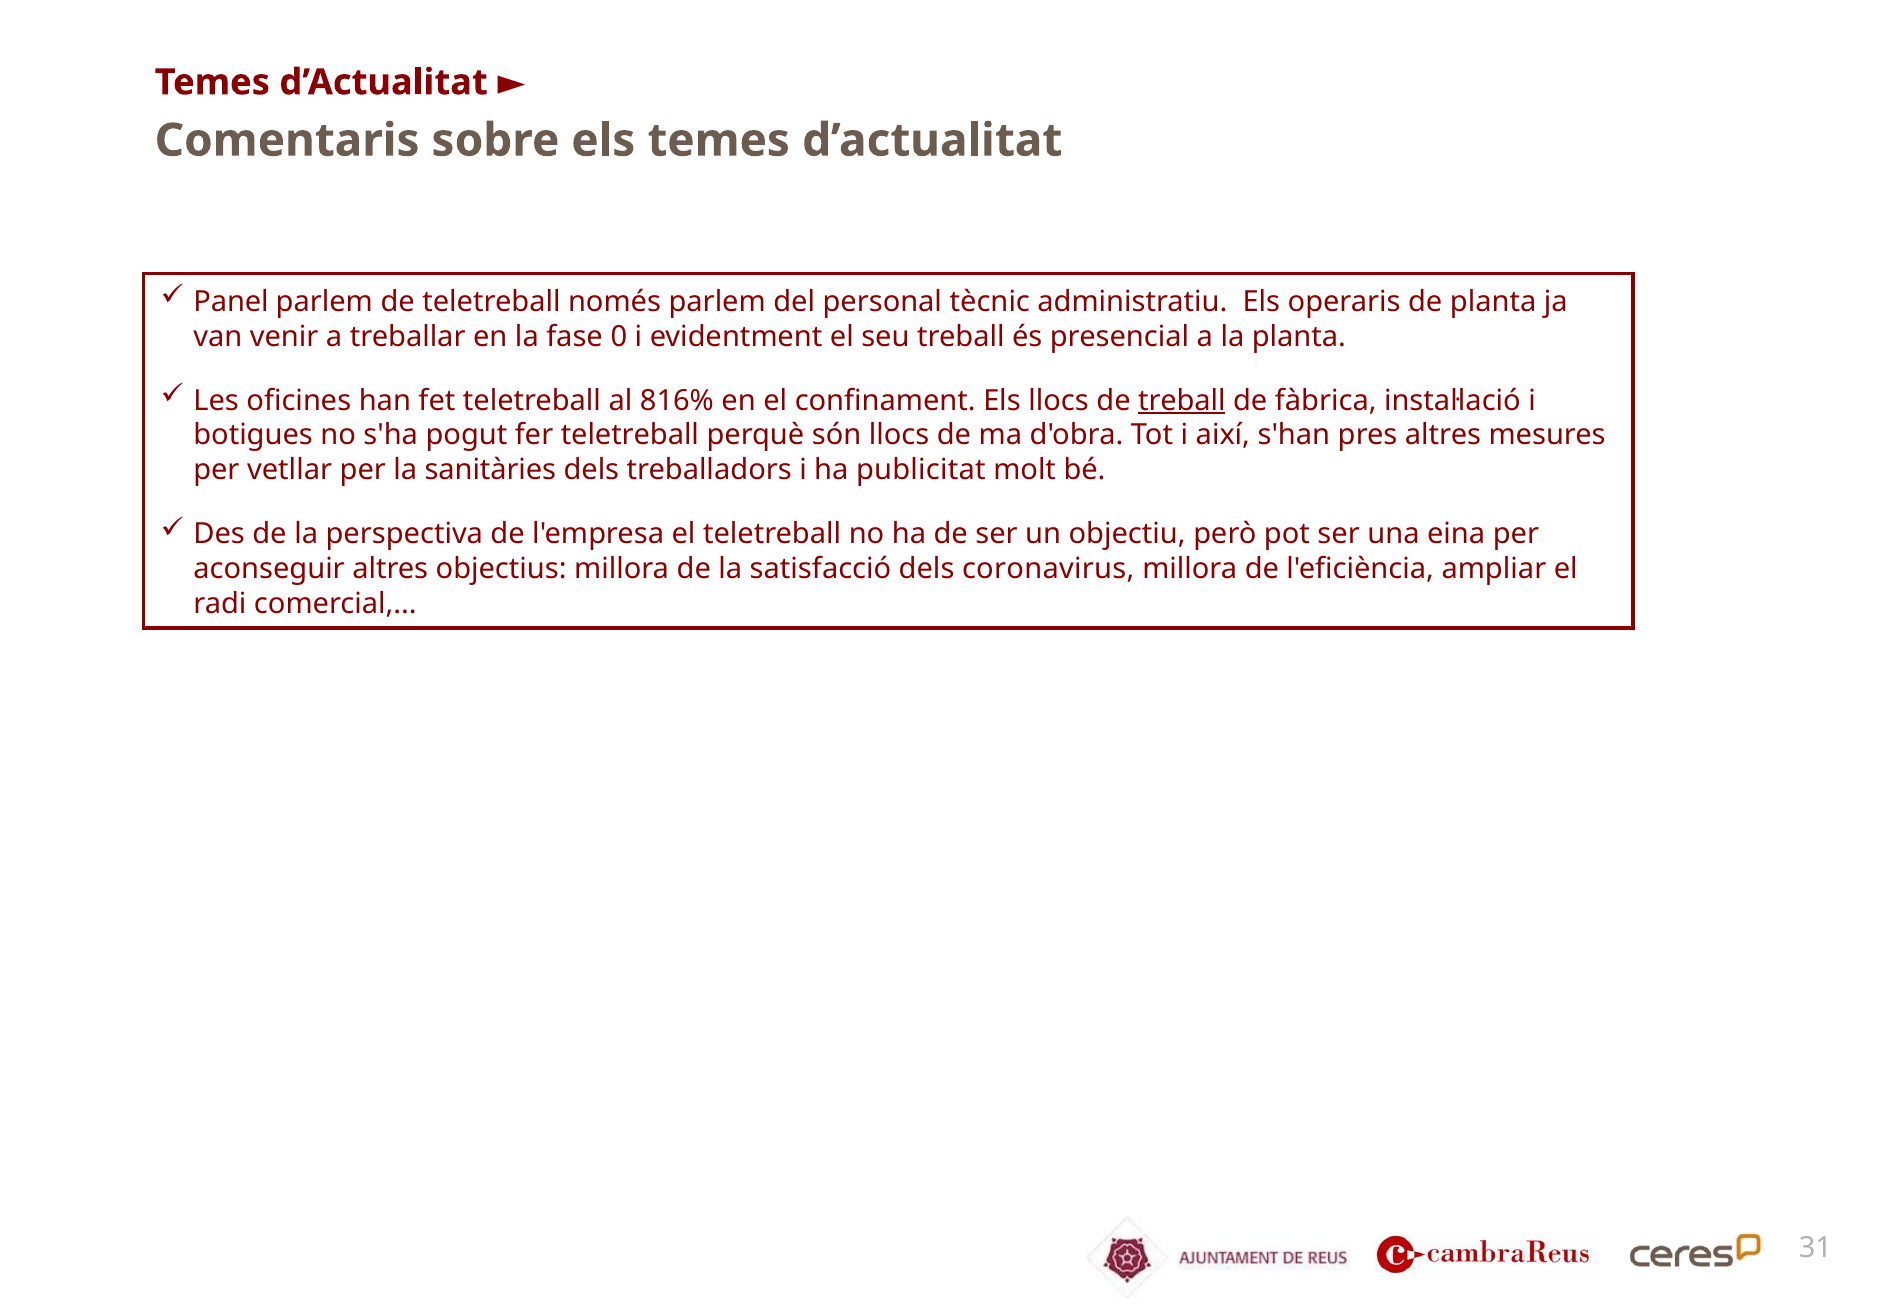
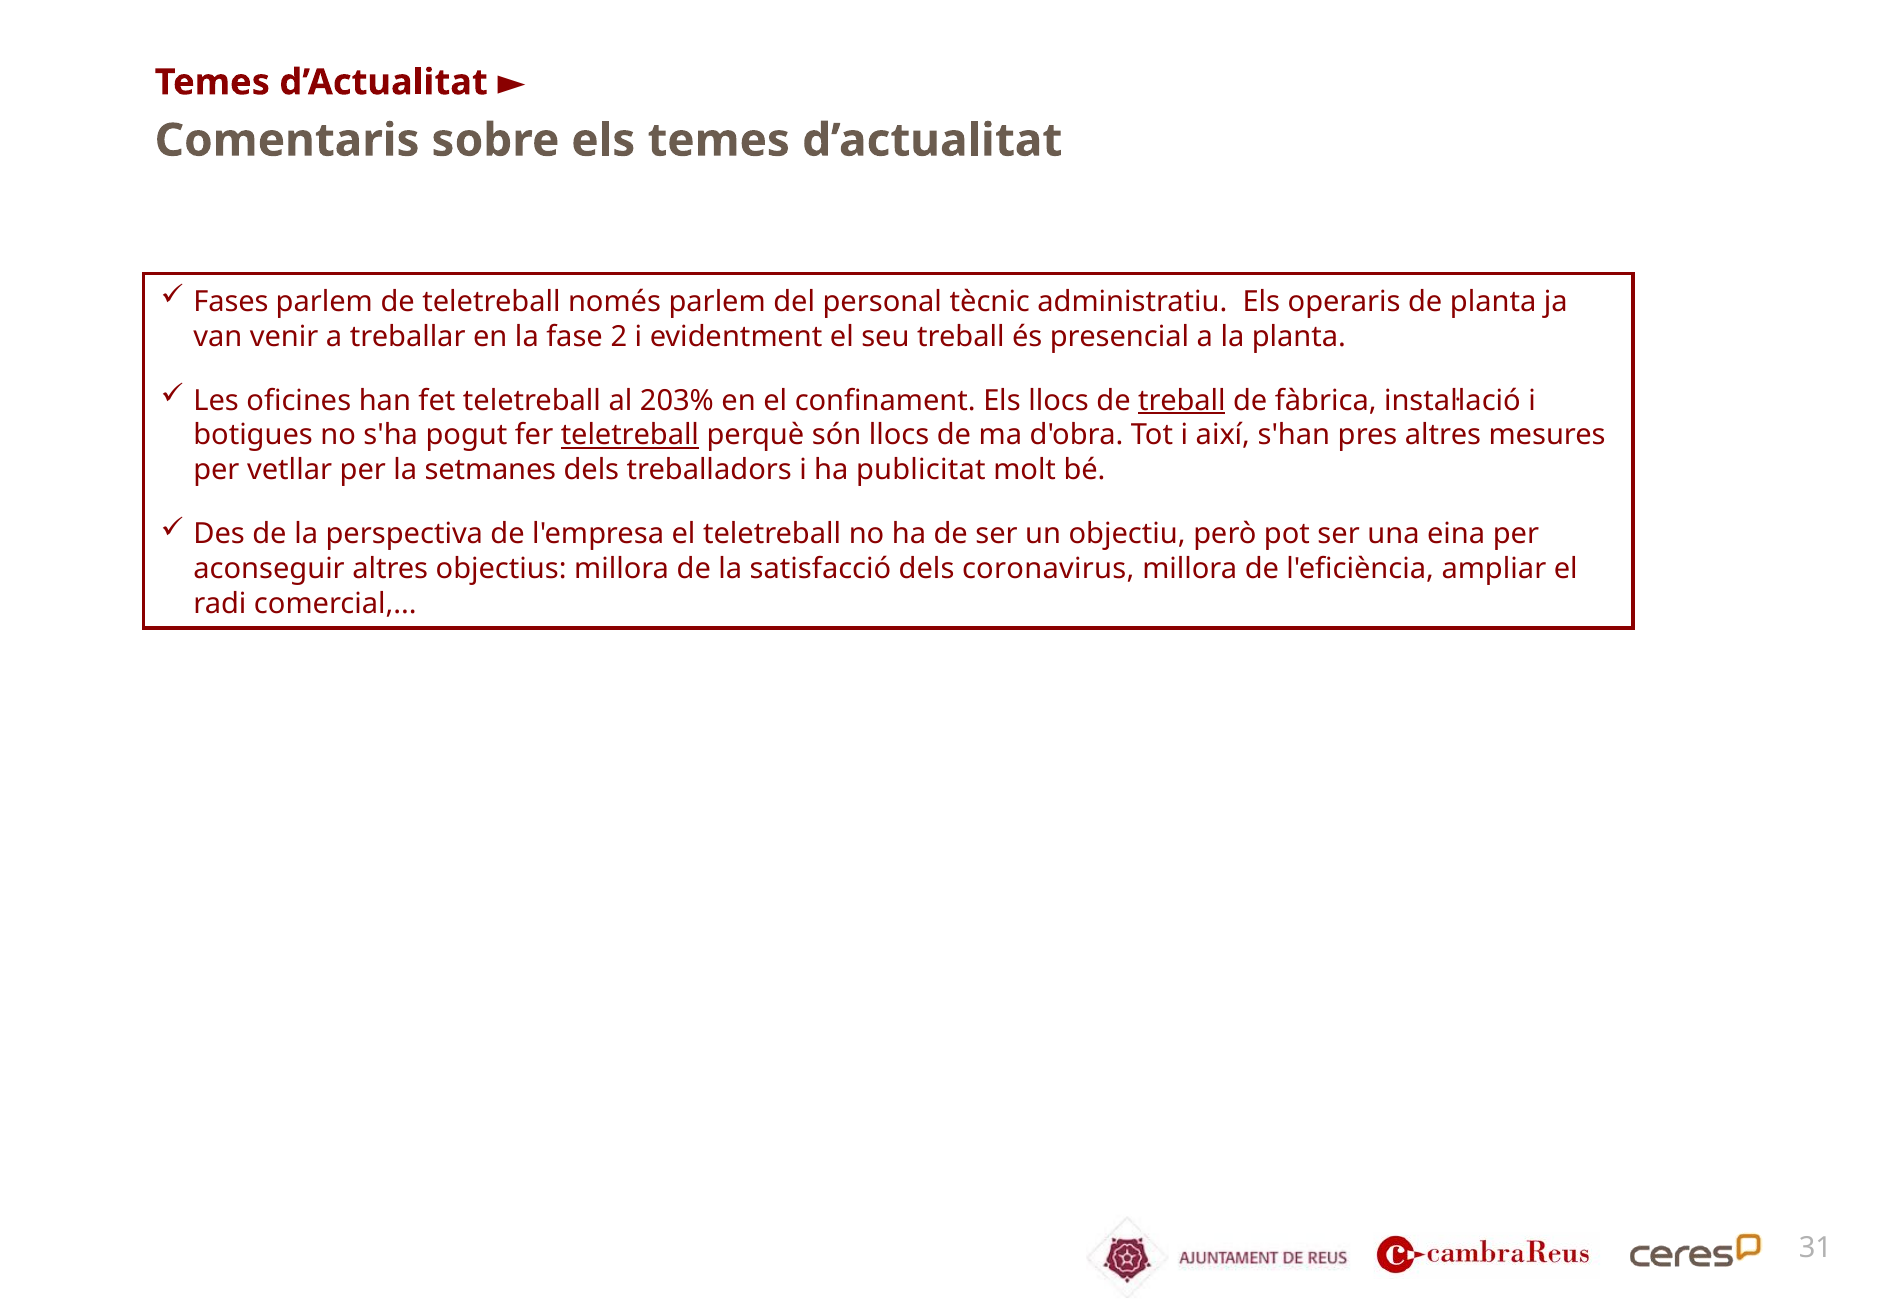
Panel: Panel -> Fases (231, 302)
0: 0 -> 2 (619, 337)
816%: 816% -> 203% (677, 401)
teletreball underline: none -> present (630, 435)
sanitàries: sanitàries -> setmanes (490, 470)
